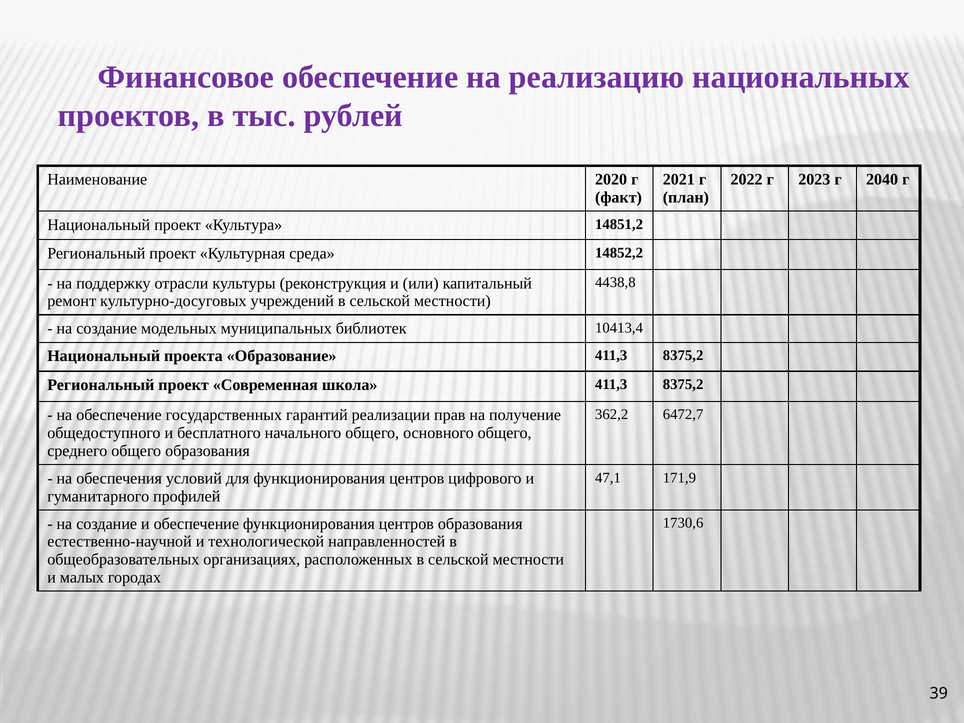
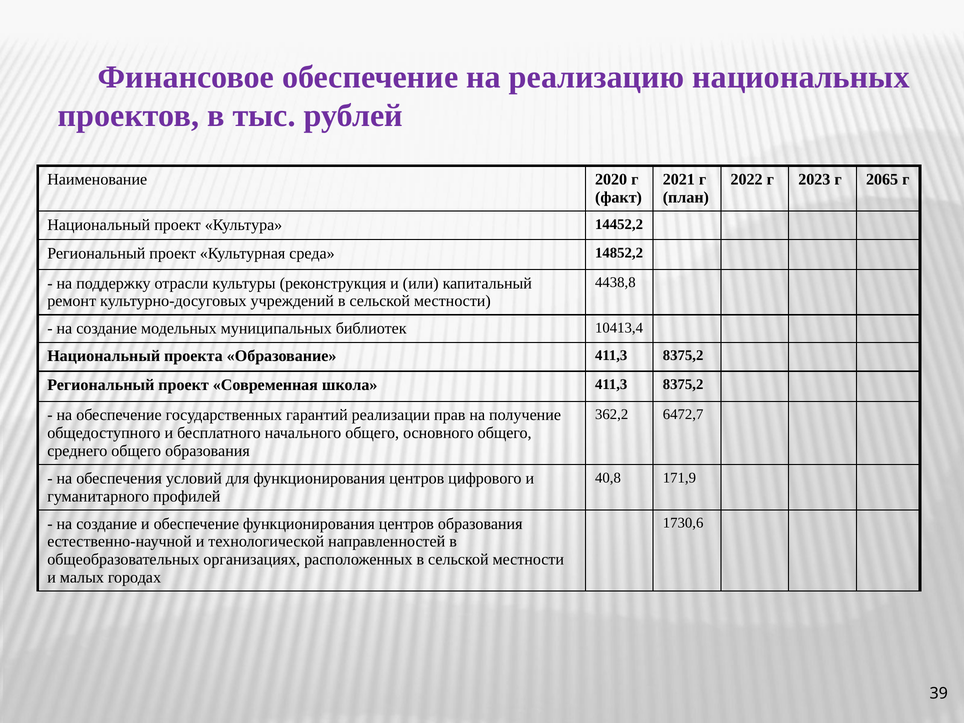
2040: 2040 -> 2065 (882, 180)
14851,2: 14851,2 -> 14452,2 (619, 224)
47,1: 47,1 -> 40,8 (608, 478)
